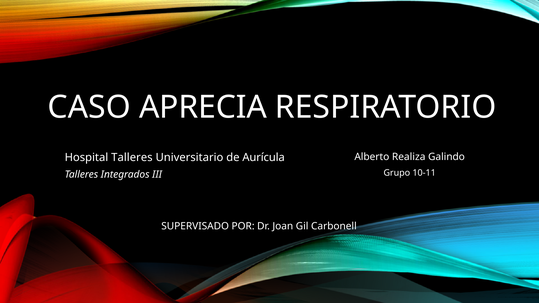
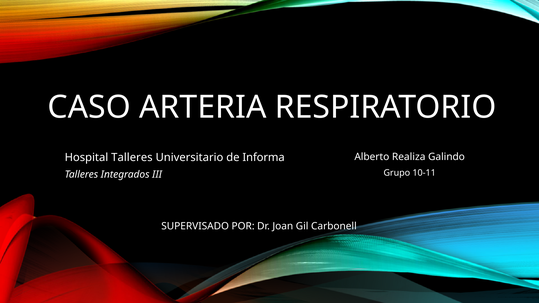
APRECIA: APRECIA -> ARTERIA (203, 107)
Aurícula: Aurícula -> Informa (264, 158)
